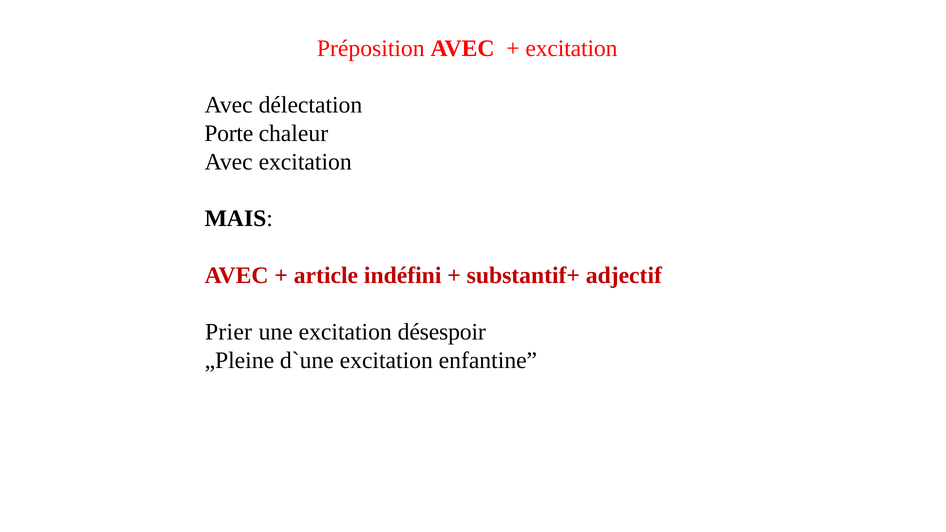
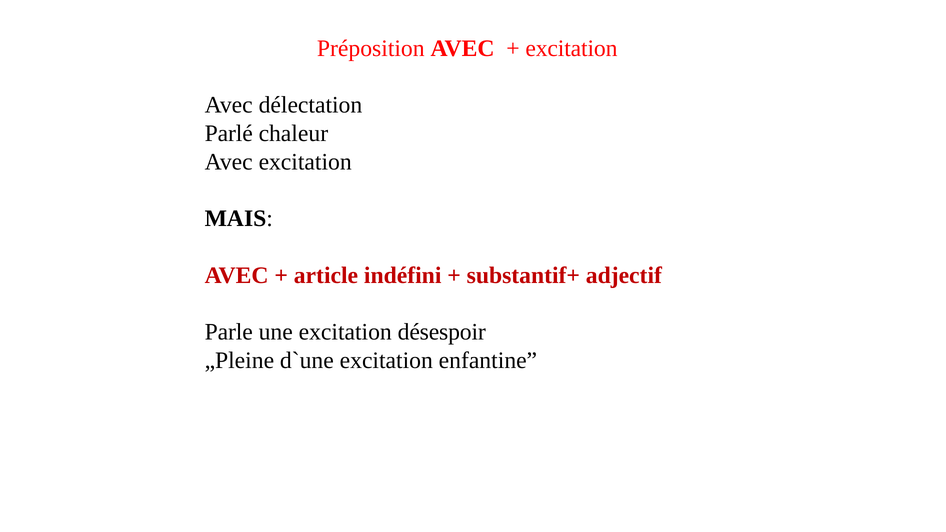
Porte: Porte -> Parlé (229, 133)
Prier: Prier -> Parle (229, 332)
